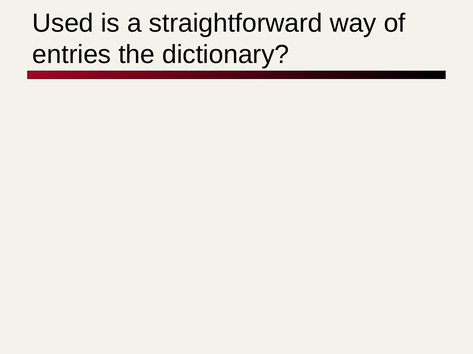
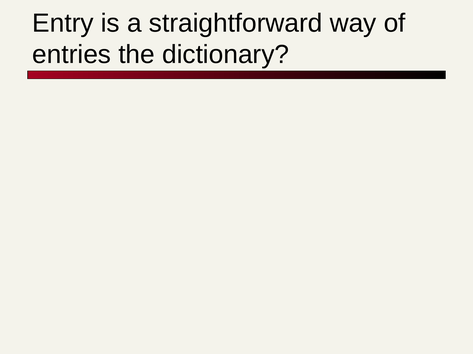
Used: Used -> Entry (63, 23)
